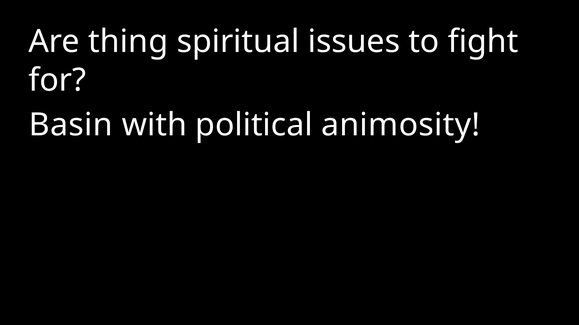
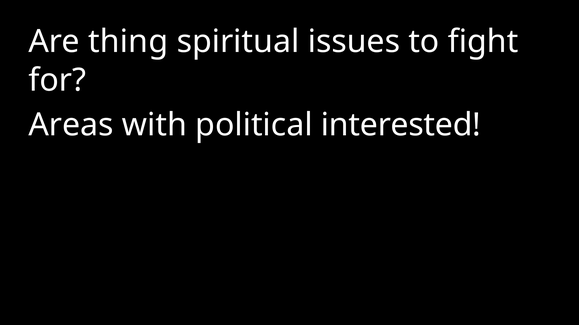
Basin: Basin -> Areas (71, 125)
animosity: animosity -> interested (401, 125)
